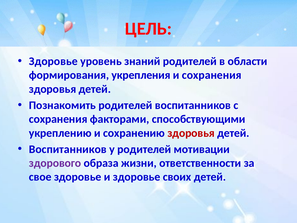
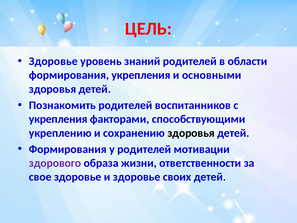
и сохранения: сохранения -> основными (212, 75)
сохранения: сохранения -> укрепления (58, 119)
здоровья colour: red -> black (191, 133)
Воспитанников: Воспитанников -> Формирования (68, 149)
